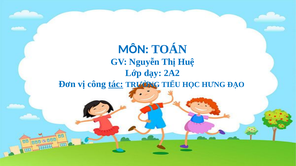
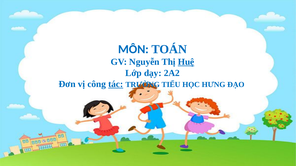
Huệ underline: none -> present (186, 62)
